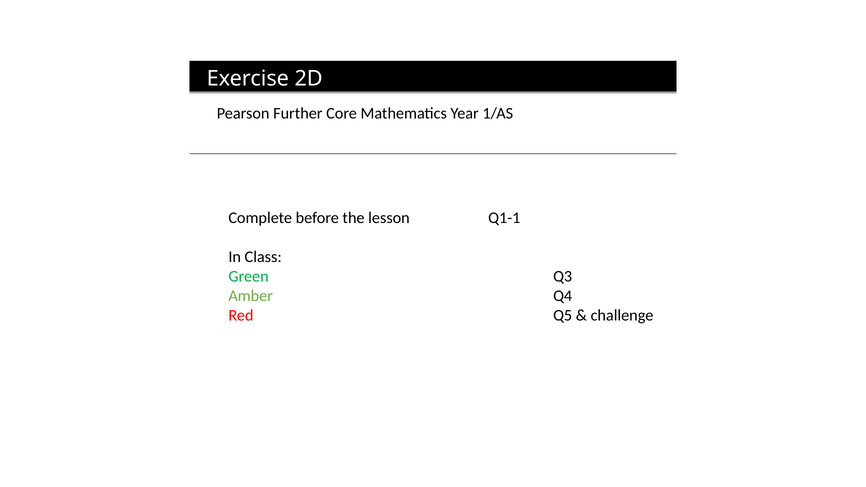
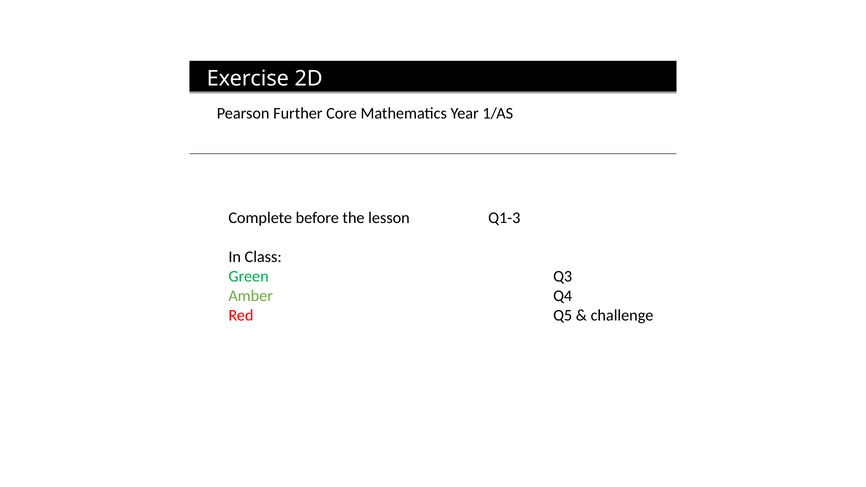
Q1-1: Q1-1 -> Q1-3 (504, 218)
